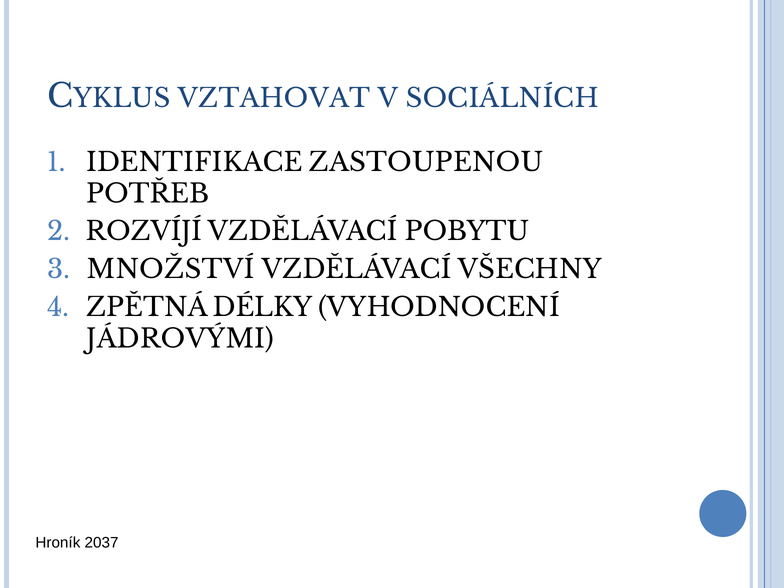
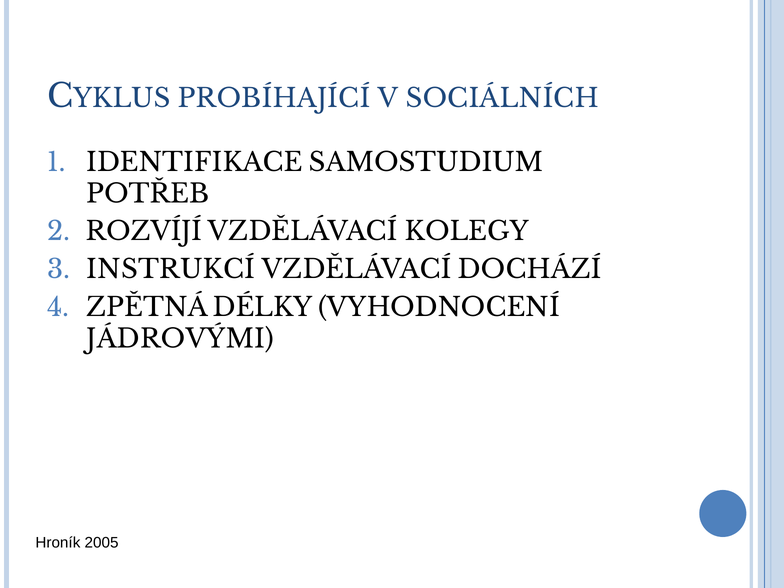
VZTAHOVAT: VZTAHOVAT -> PROBÍHAJÍCÍ (274, 99)
ZASTOUPENOU: ZASTOUPENOU -> SAMOSTUDIUM (426, 163)
POBYTU: POBYTU -> KOLEGY (467, 232)
MNOŽSTVÍ: MNOŽSTVÍ -> INSTRUKCÍ (171, 270)
VŠECHNY: VŠECHNY -> DOCHÁZÍ (530, 270)
2037: 2037 -> 2005 (102, 543)
